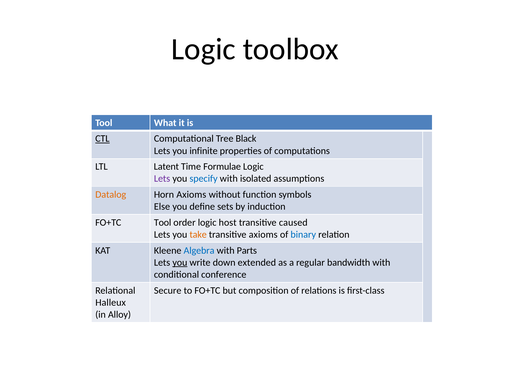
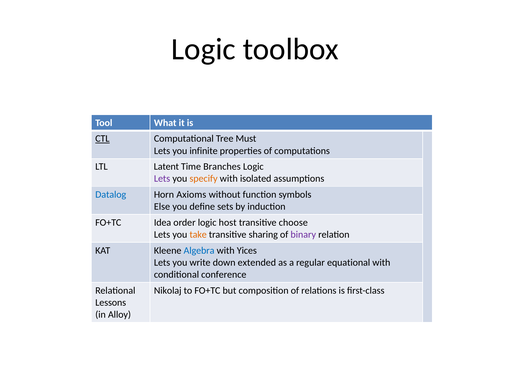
Black: Black -> Must (246, 139)
Formulae: Formulae -> Branches (222, 167)
specify colour: blue -> orange (204, 179)
Datalog colour: orange -> blue (111, 195)
FO+TC Tool: Tool -> Idea (163, 223)
caused: caused -> choose (293, 223)
transitive axioms: axioms -> sharing (263, 235)
binary colour: blue -> purple (303, 235)
Parts: Parts -> Yices (247, 251)
you underline: present -> none (180, 263)
bandwidth: bandwidth -> equational (349, 263)
Secure: Secure -> Nikolaj (168, 291)
Halleux: Halleux -> Lessons (111, 303)
